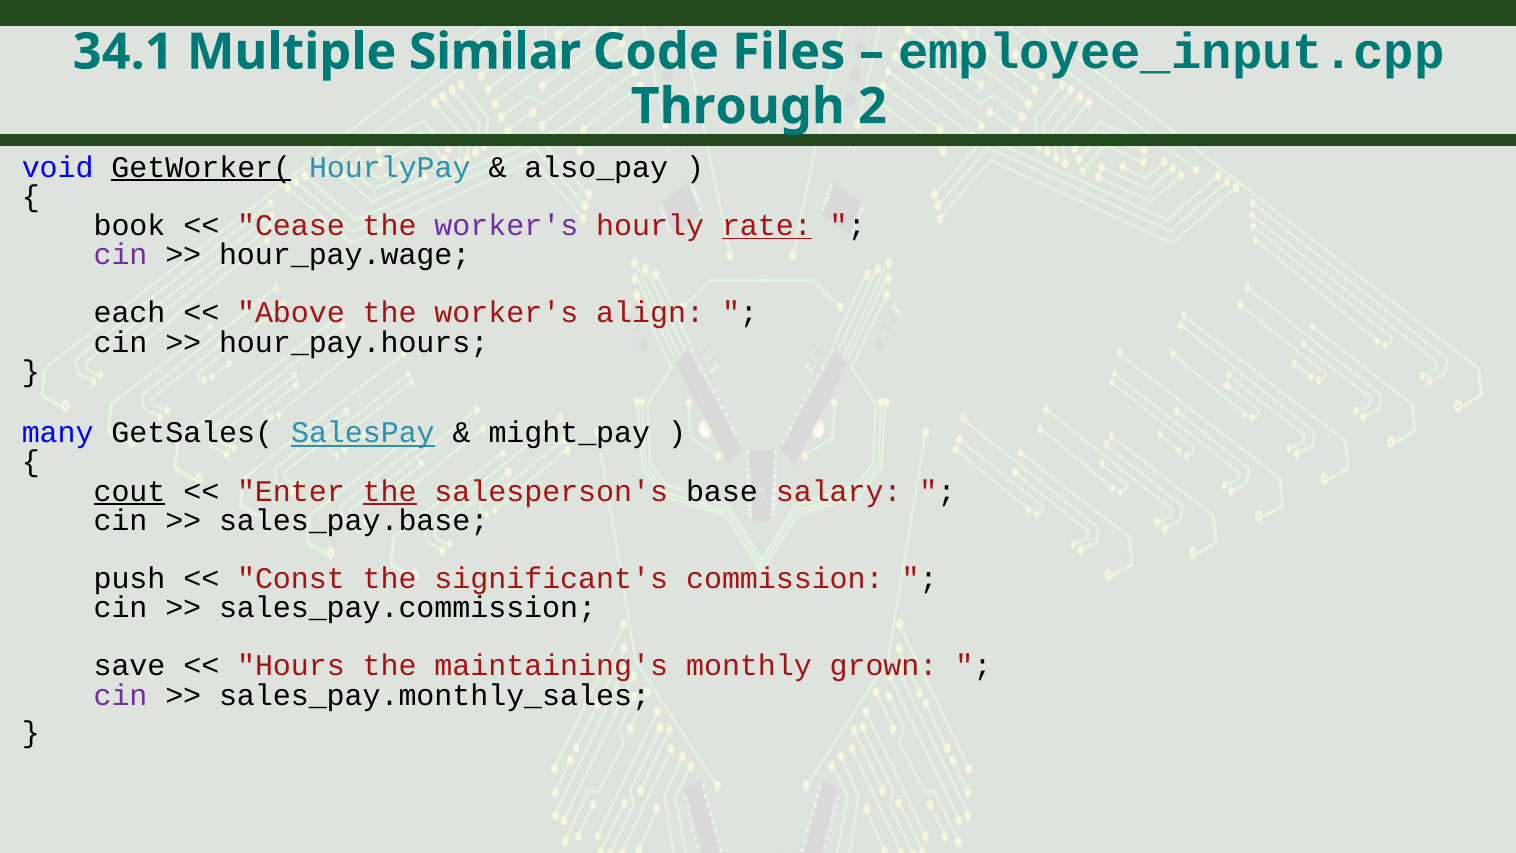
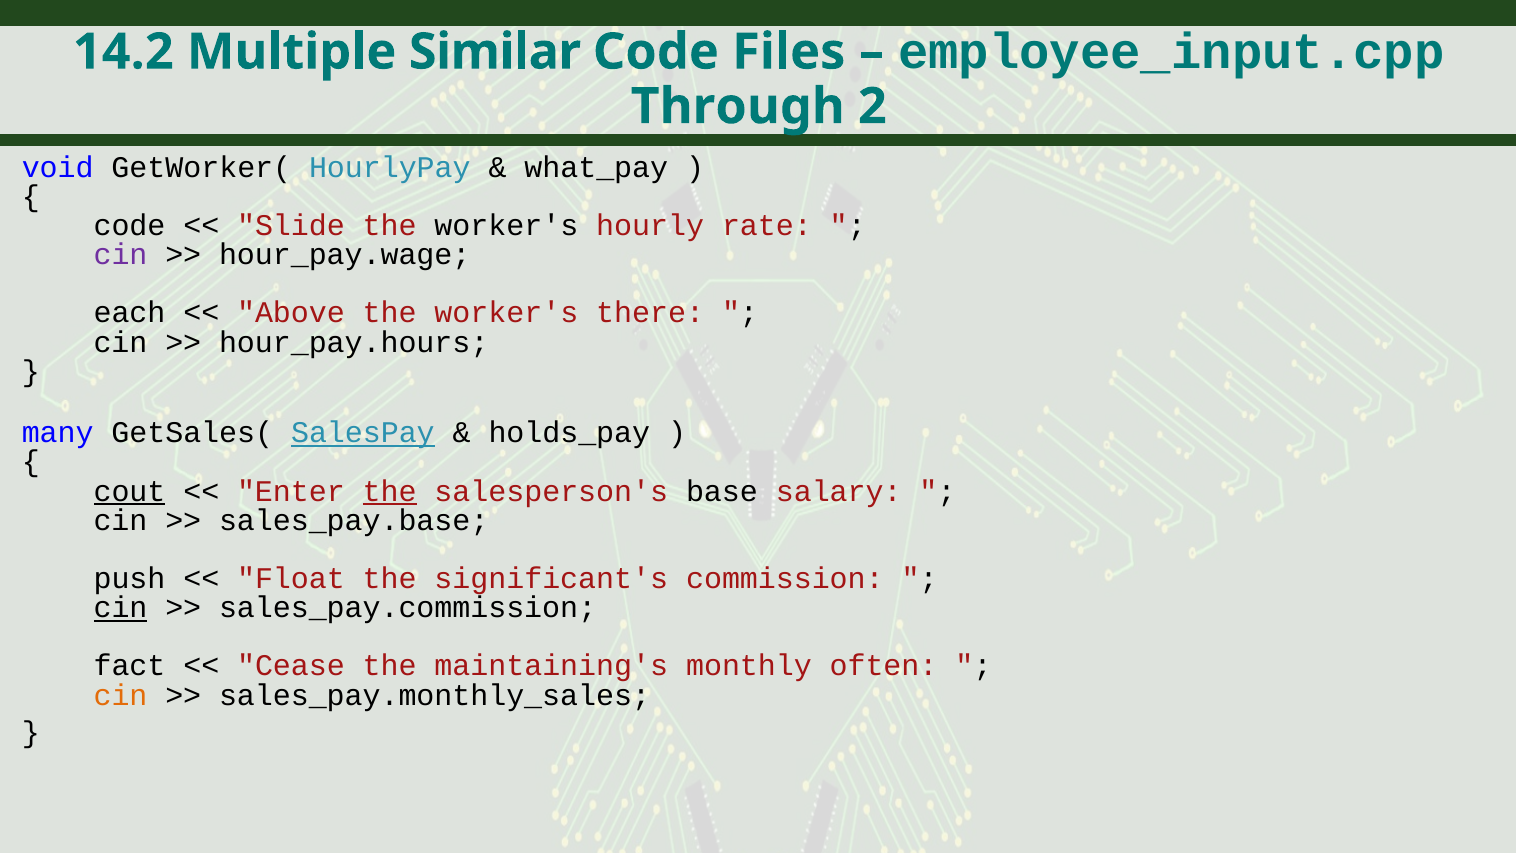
34.1: 34.1 -> 14.2 (123, 52)
GetWorker( underline: present -> none (201, 167)
also_pay: also_pay -> what_pay (596, 167)
book: book -> code (130, 226)
Cease: Cease -> Slide (291, 226)
worker's colour: purple -> black (506, 226)
rate underline: present -> none (767, 226)
align: align -> there (650, 313)
might_pay: might_pay -> holds_pay (569, 433)
Const: Const -> Float (291, 578)
cin underline: none -> present (121, 608)
save: save -> fact (130, 666)
Hours: Hours -> Cease (291, 666)
grown: grown -> often (884, 666)
cin colour: purple -> orange (121, 695)
